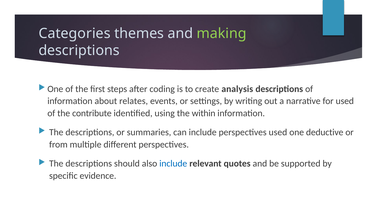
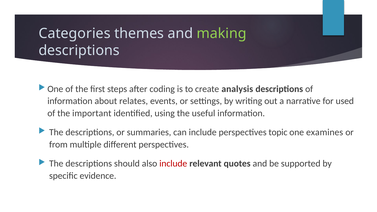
contribute: contribute -> important (92, 113)
within: within -> useful (204, 113)
perspectives used: used -> topic (278, 132)
deductive: deductive -> examines (325, 132)
include colour: blue -> red (173, 164)
